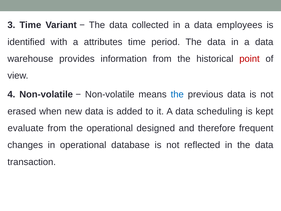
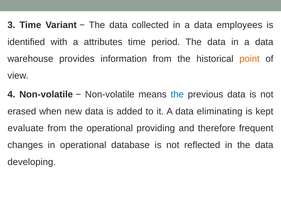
point colour: red -> orange (249, 59)
scheduling: scheduling -> eliminating (220, 111)
designed: designed -> providing (156, 128)
transaction: transaction -> developing (32, 162)
